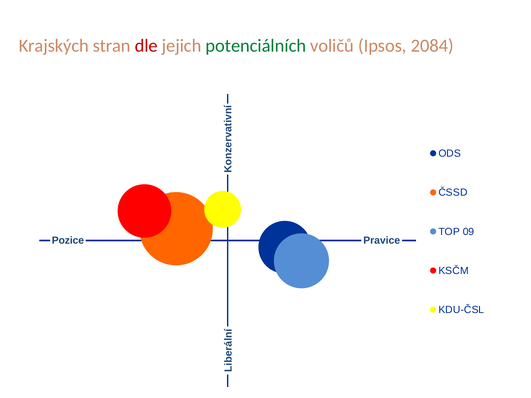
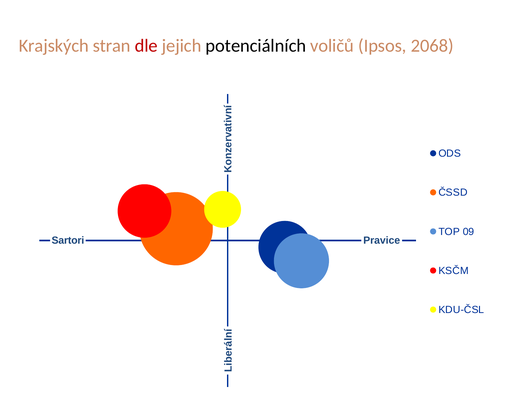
potenciálních colour: green -> black (256, 46)
2084: 2084 -> 2068 (432, 46)
Pozice: Pozice -> Sartori (68, 240)
